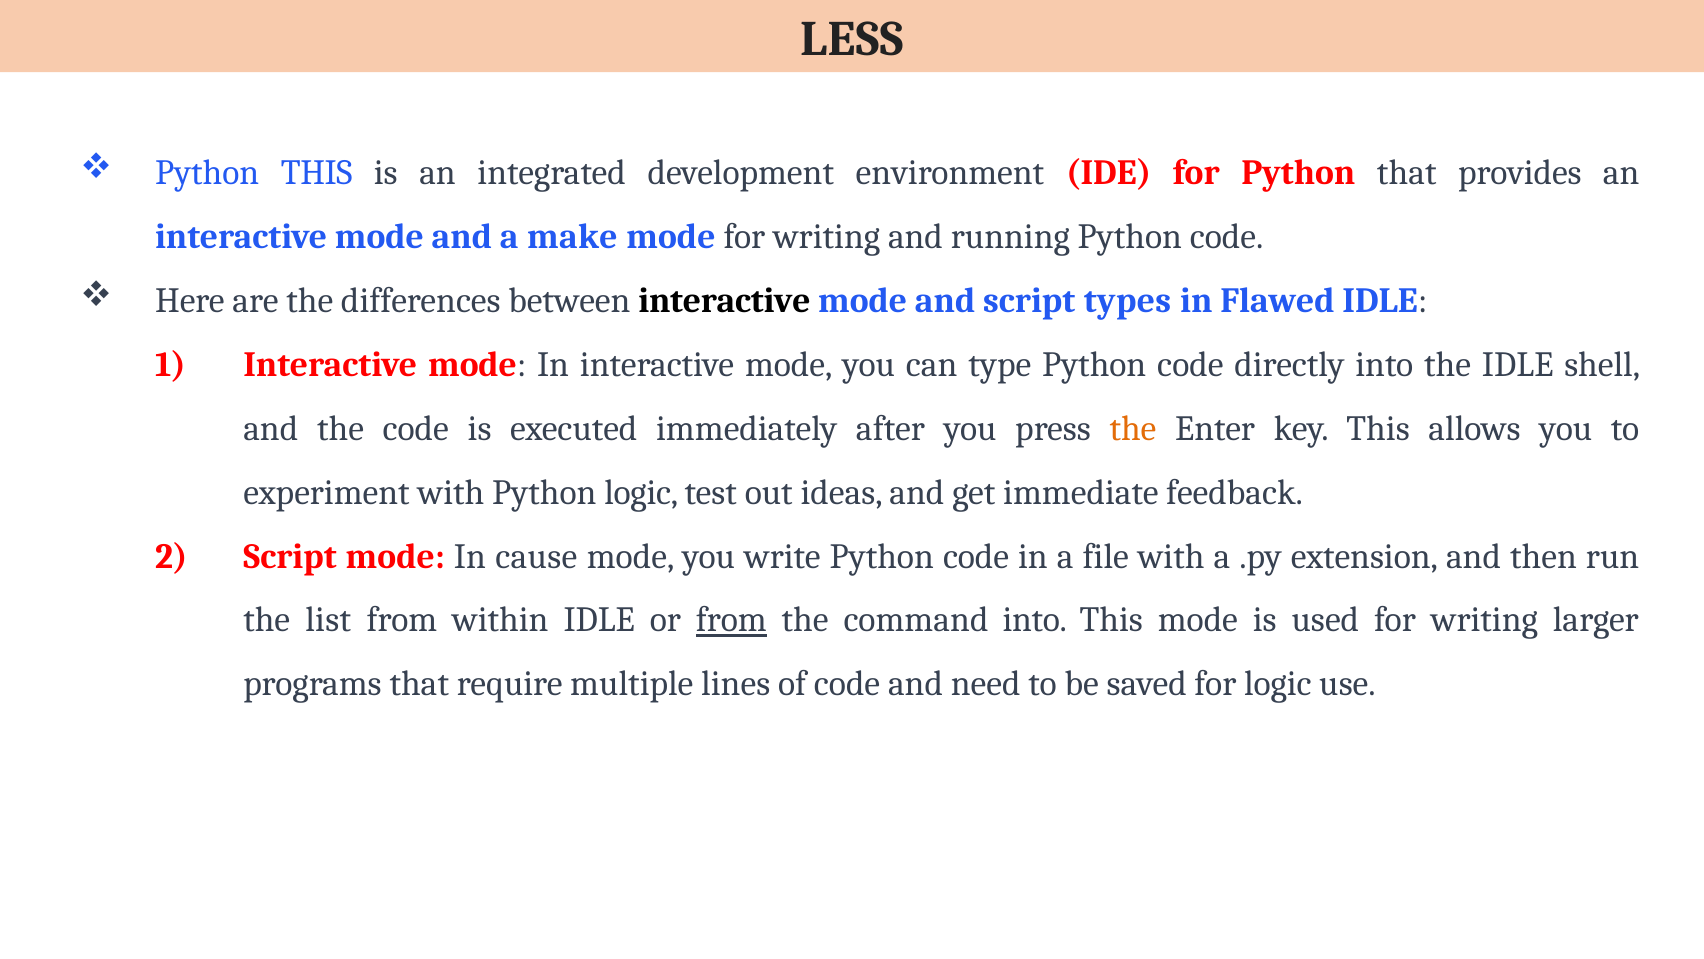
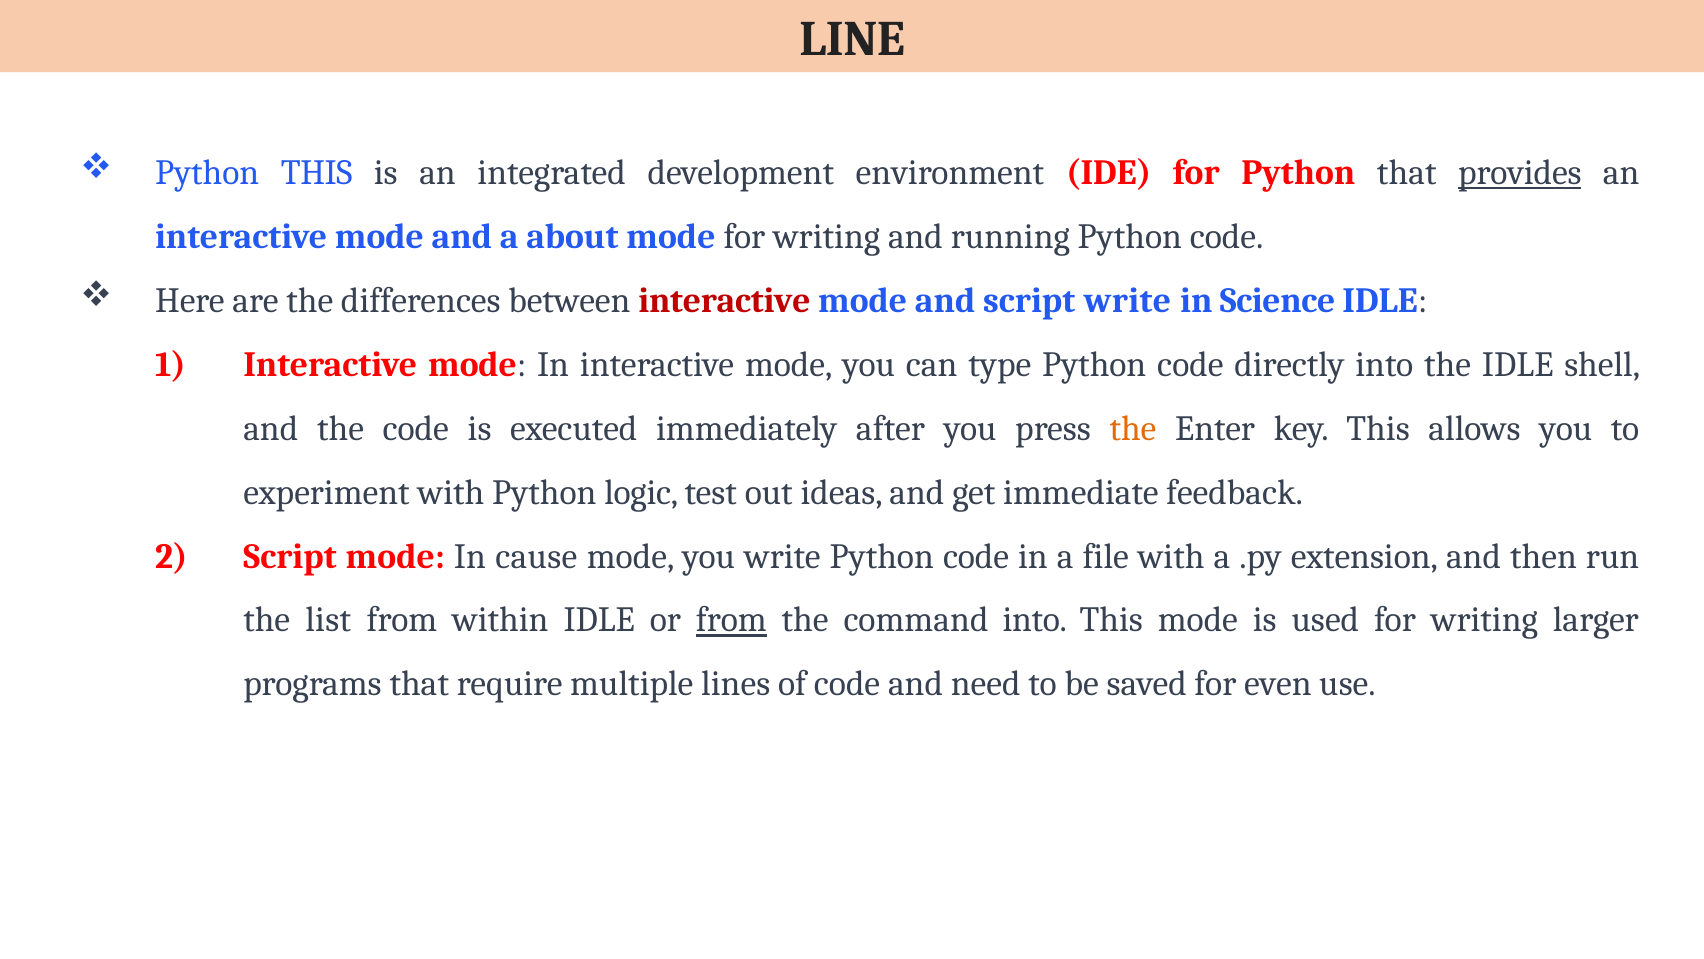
LESS: LESS -> LINE (852, 40)
provides underline: none -> present (1520, 173)
make: make -> about (572, 237)
interactive colour: black -> red (724, 300)
script types: types -> write (1128, 300)
Flawed: Flawed -> Science (1278, 300)
for logic: logic -> even (1278, 684)
